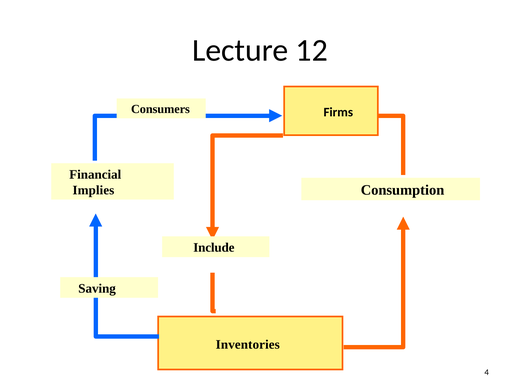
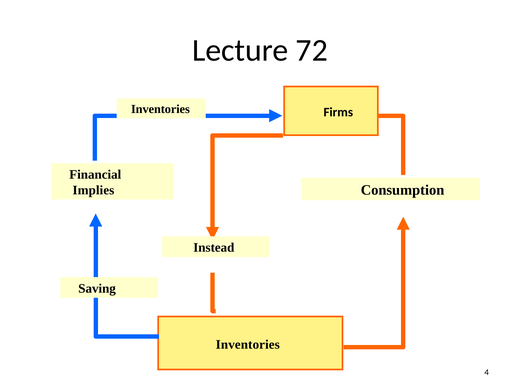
12: 12 -> 72 (312, 50)
Consumers: Consumers -> Inventories (160, 109)
Include: Include -> Instead (214, 248)
